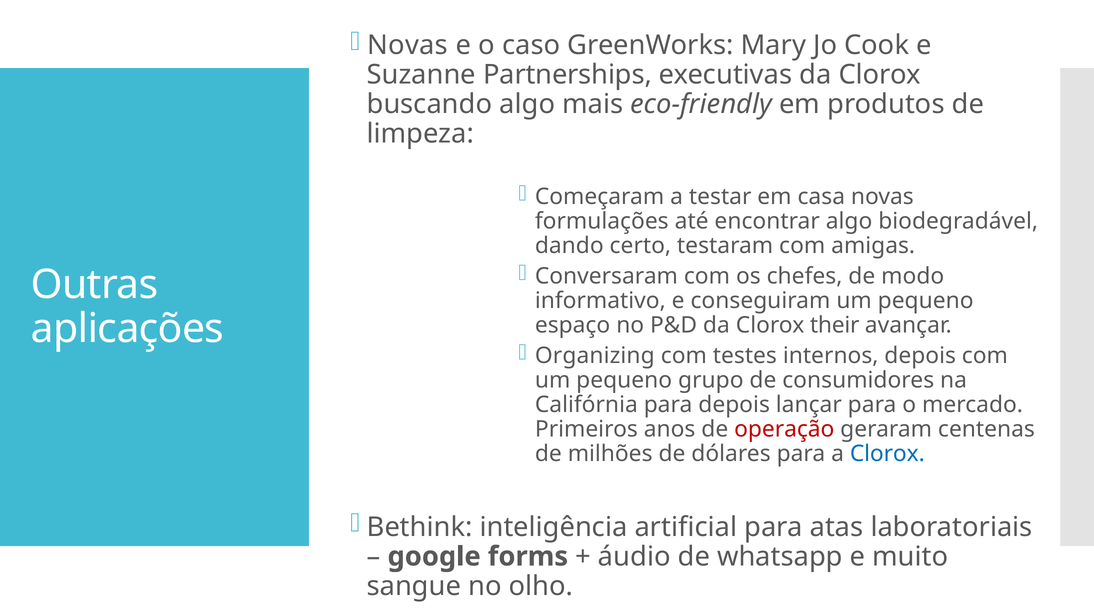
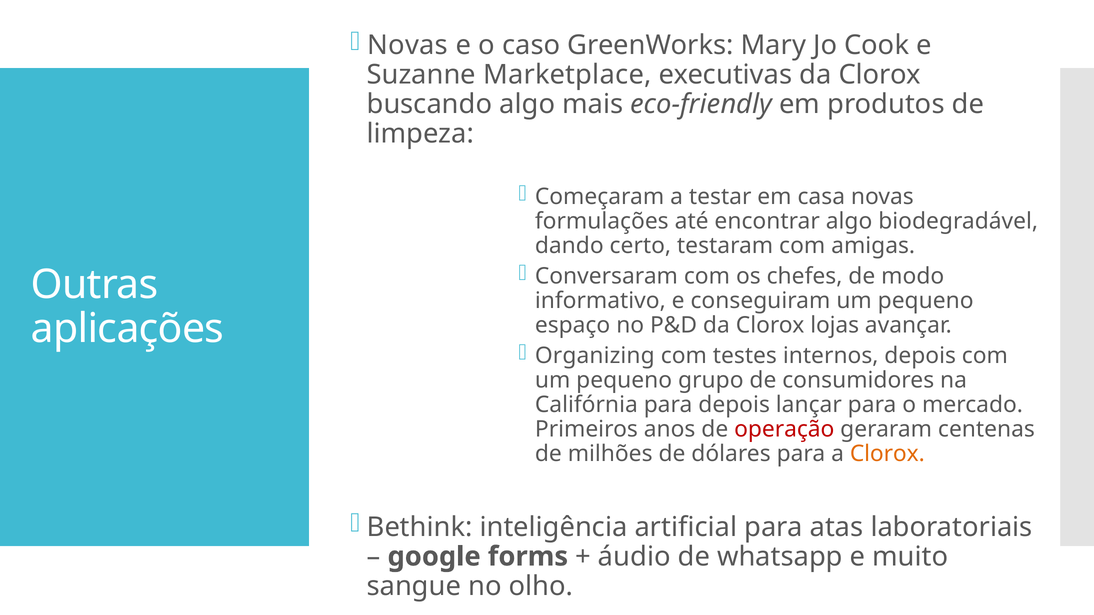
Partnerships: Partnerships -> Marketplace (567, 75)
their: their -> lojas (835, 325)
Clorox colour: blue -> orange (887, 454)
